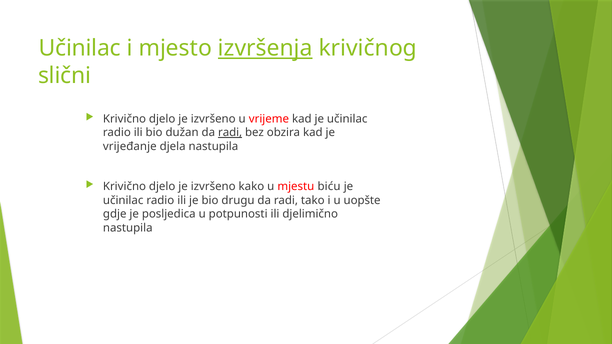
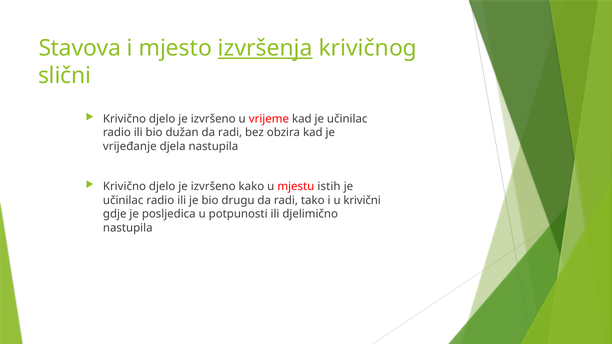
Učinilac: Učinilac -> Stavova (80, 48)
radi underline: present -> none (230, 133)
biću: biću -> istih (329, 187)
uopšte: uopšte -> krivični (362, 200)
